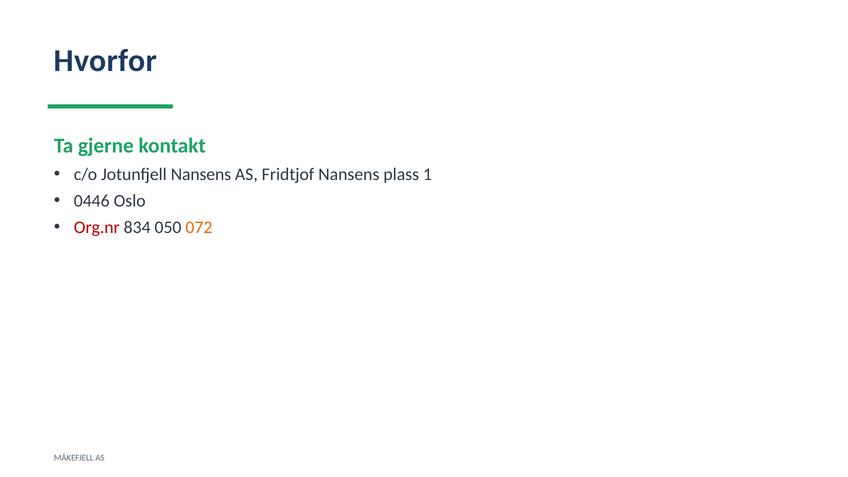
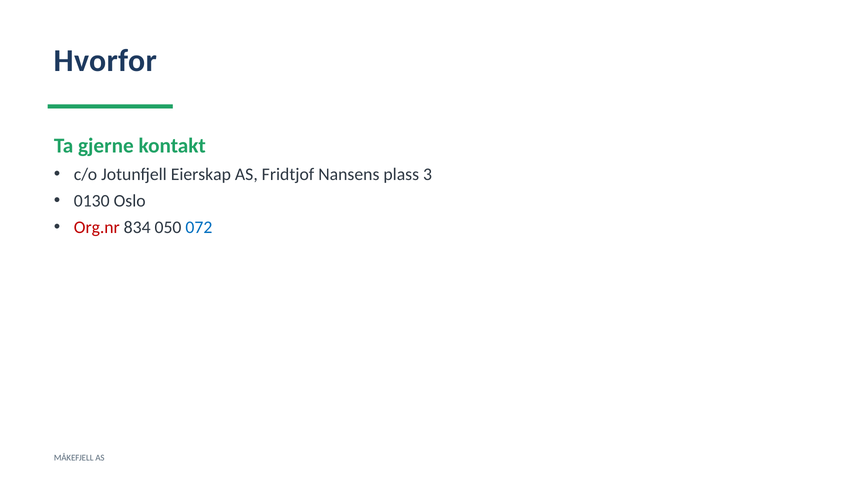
Jotunfjell Nansens: Nansens -> Eierskap (201, 174)
1: 1 -> 3 (428, 174)
0446: 0446 -> 0130 (92, 201)
072 colour: orange -> blue (199, 227)
